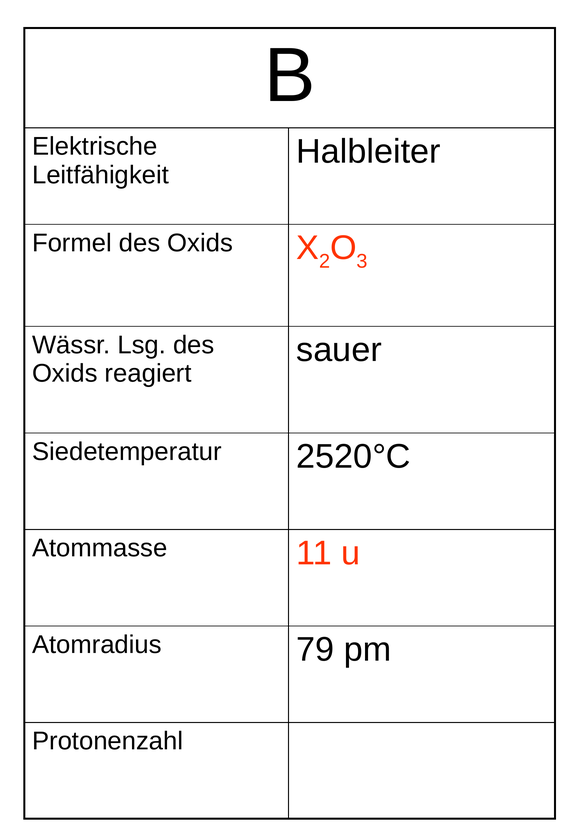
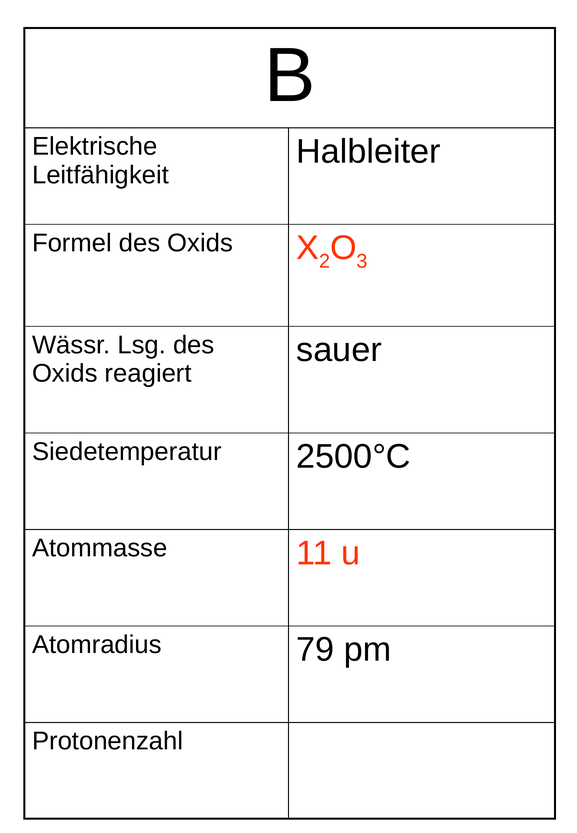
2520°C: 2520°C -> 2500°C (353, 457)
